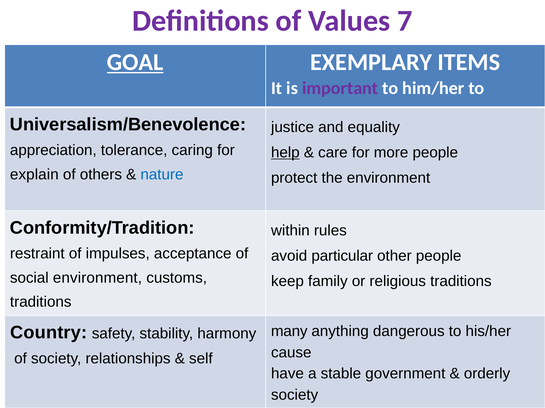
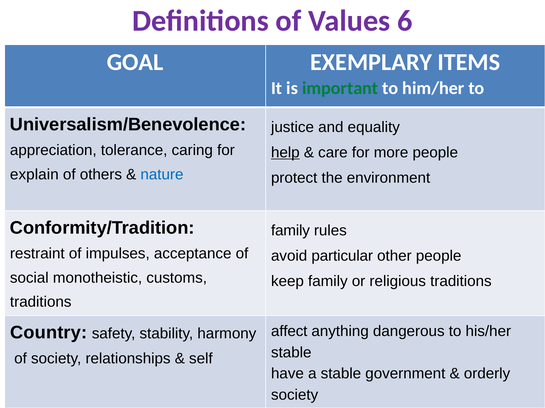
7: 7 -> 6 (405, 21)
GOAL underline: present -> none (135, 62)
important colour: purple -> green (340, 88)
within: within -> family (290, 231)
social environment: environment -> monotheistic (98, 278)
many: many -> affect (289, 332)
cause: cause -> stable (291, 353)
